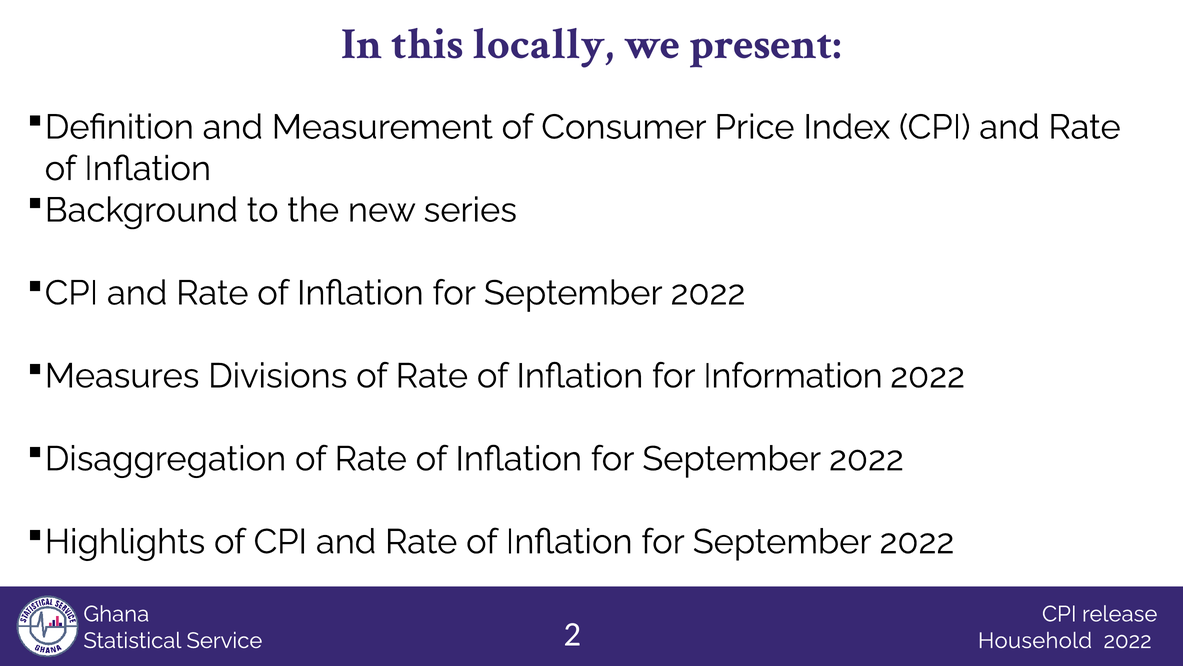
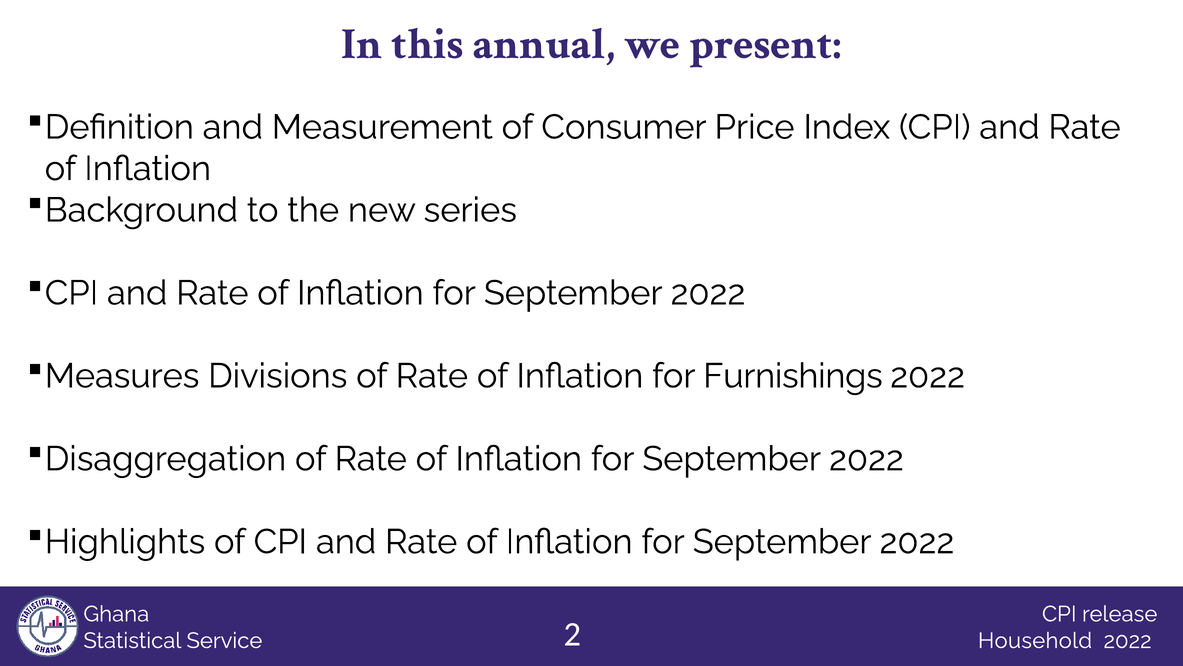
locally: locally -> annual (544, 43)
Information: Information -> Furnishings (793, 376)
